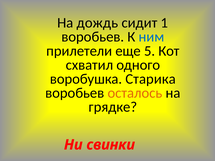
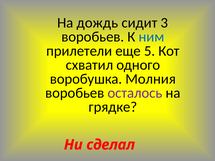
1: 1 -> 3 (164, 23)
Старика: Старика -> Молния (151, 79)
осталось colour: orange -> purple (135, 93)
свинки: свинки -> сделал (111, 145)
